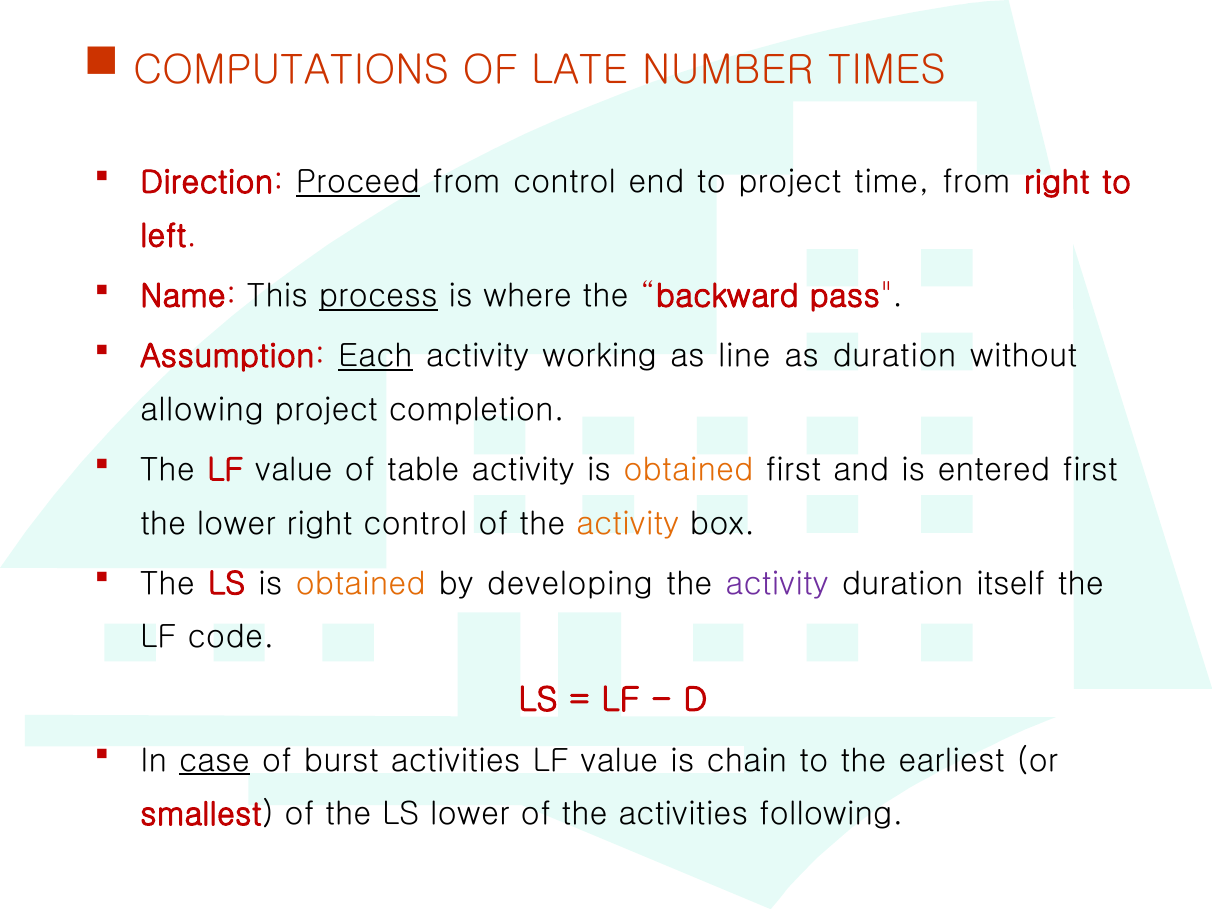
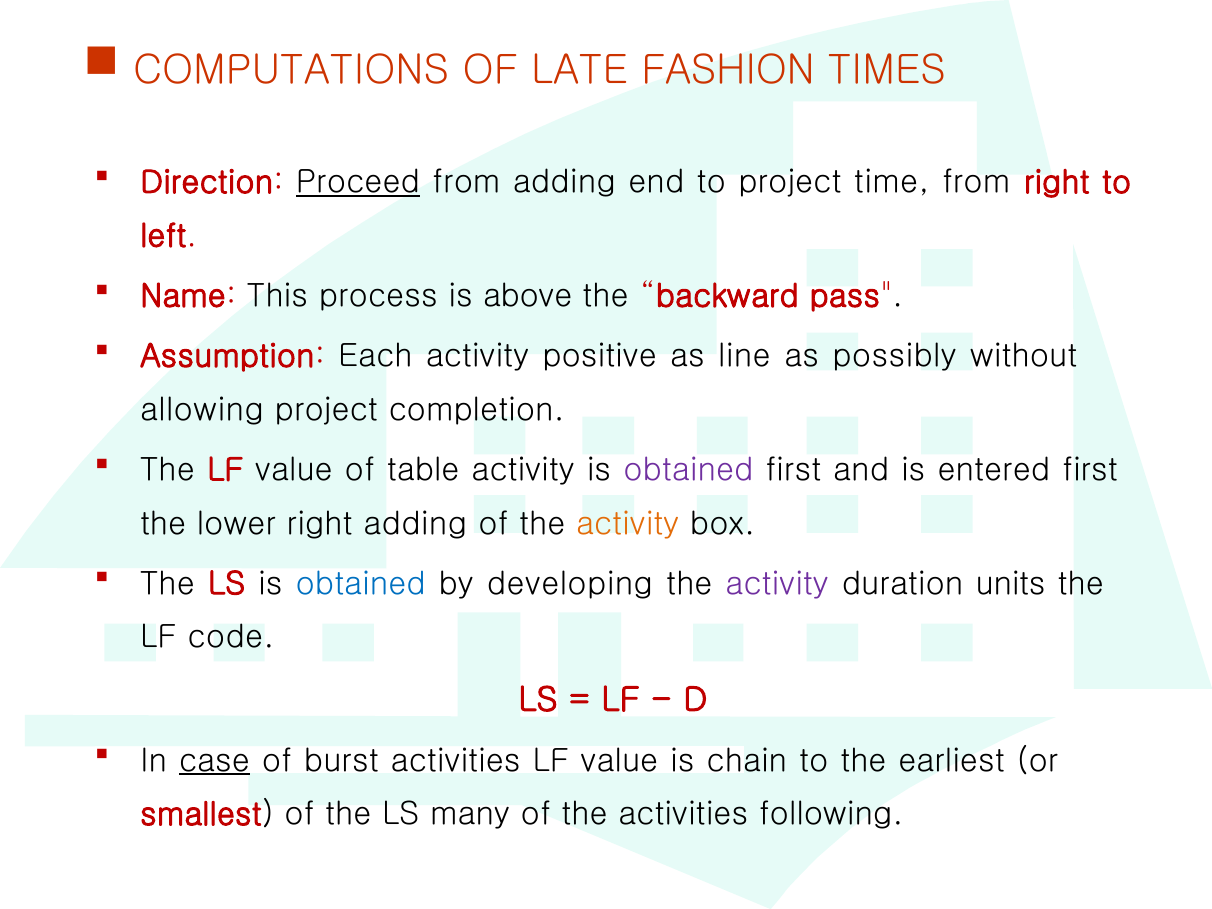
NUMBER: NUMBER -> FASHION (728, 70)
from control: control -> adding (564, 182)
process underline: present -> none (378, 296)
where: where -> above (528, 296)
Each underline: present -> none (375, 356)
working: working -> positive (600, 356)
as duration: duration -> possibly (895, 356)
obtained colour: orange -> purple (688, 470)
right control: control -> adding (415, 523)
obtained colour: orange -> blue (361, 584)
itself: itself -> units (1011, 584)
LS lower: lower -> many (470, 814)
